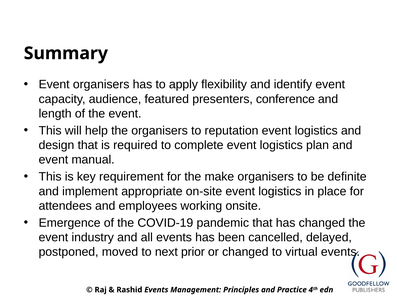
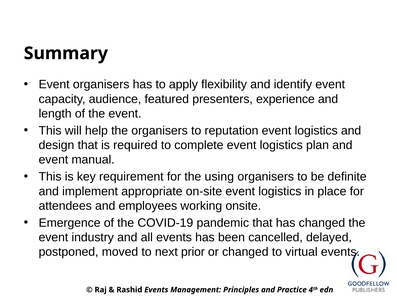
conference: conference -> experience (285, 99)
make: make -> using (219, 177)
